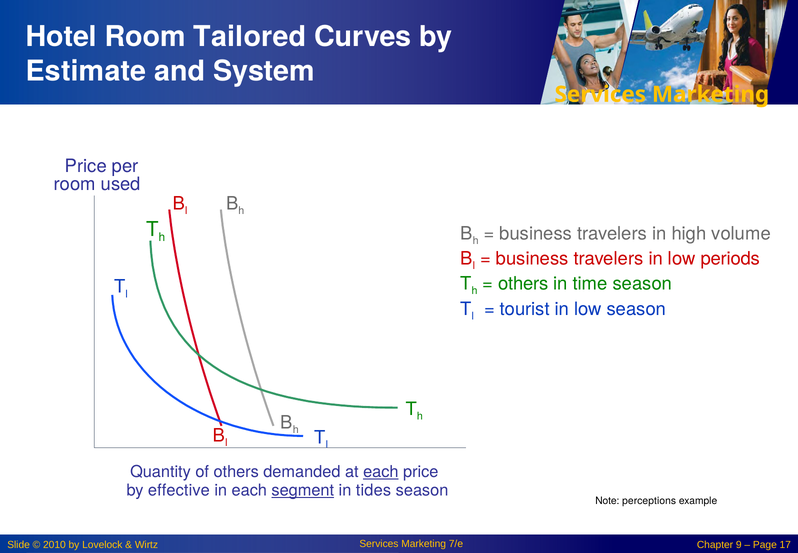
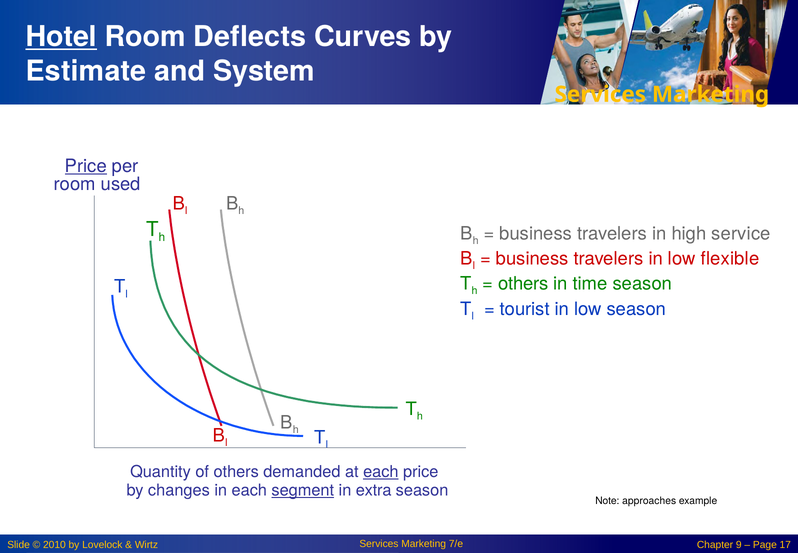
Hotel underline: none -> present (61, 37)
Tailored: Tailored -> Deflects (250, 37)
Price underline: none -> present (86, 166)
volume: volume -> service (741, 233)
periods: periods -> flexible (730, 258)
effective: effective -> changes (179, 490)
tides: tides -> extra (374, 490)
perceptions: perceptions -> approaches (649, 501)
